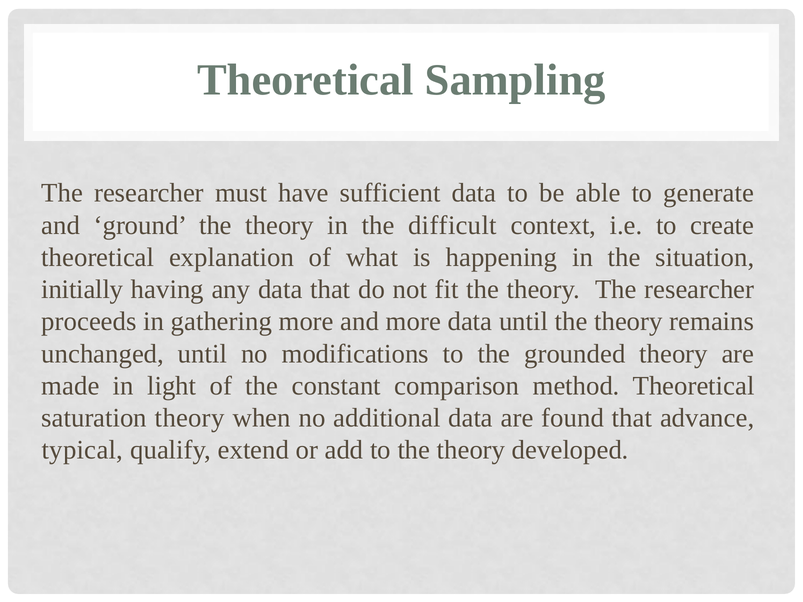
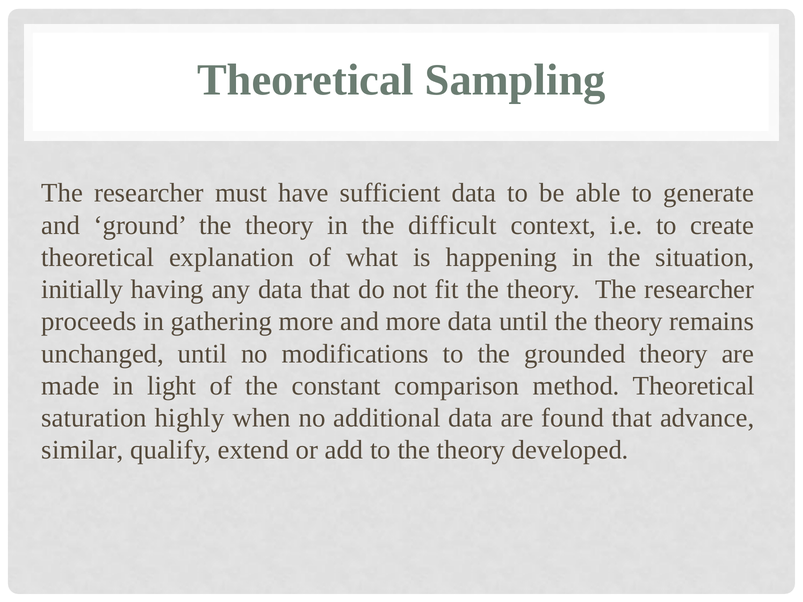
saturation theory: theory -> highly (190, 418)
typical: typical -> similar (83, 450)
